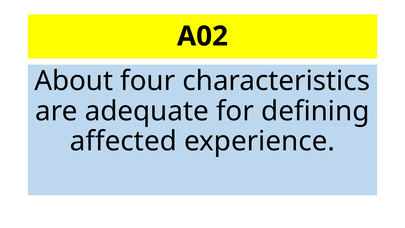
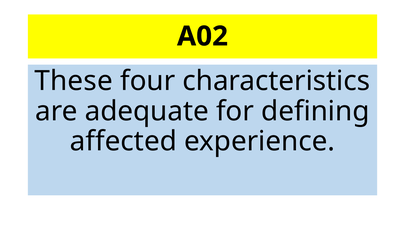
About: About -> These (74, 81)
